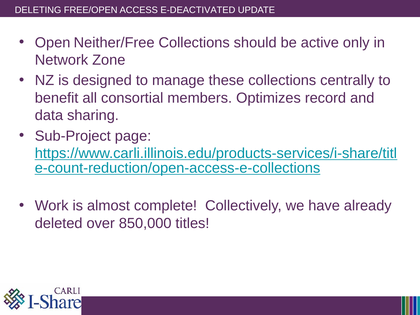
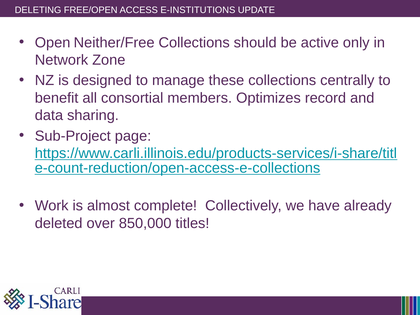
E-DEACTIVATED: E-DEACTIVATED -> E-INSTITUTIONS (198, 10)
